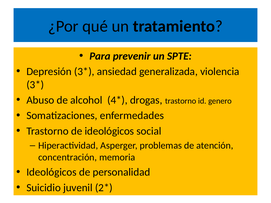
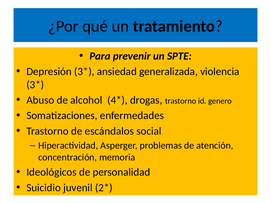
de ideológicos: ideológicos -> escándalos (109, 131)
